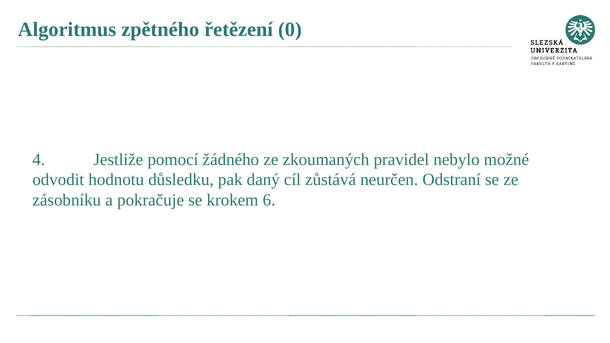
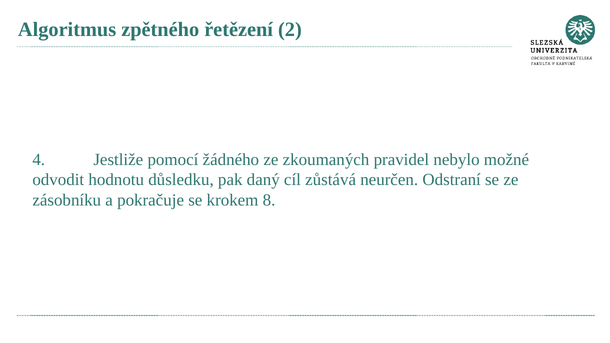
0: 0 -> 2 (290, 30)
6: 6 -> 8 (269, 200)
